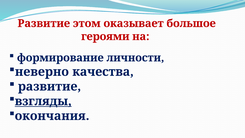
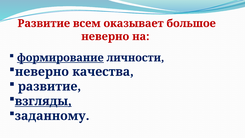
этом: этом -> всем (87, 23)
героями: героями -> неверно (105, 36)
формирование underline: none -> present (60, 58)
окончания: окончания -> заданному (52, 116)
